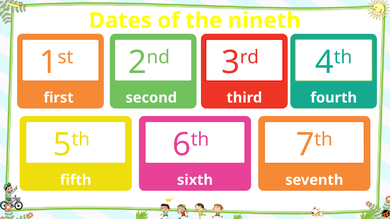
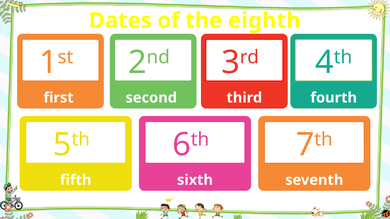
nineth: nineth -> eighth (264, 21)
